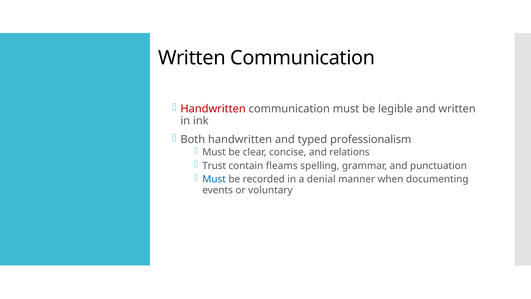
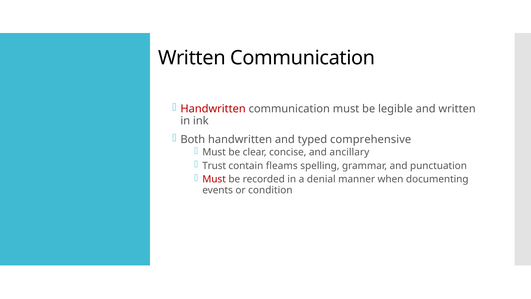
professionalism: professionalism -> comprehensive (371, 139)
relations: relations -> ancillary (349, 152)
Must colour: blue -> red (214, 179)
voluntary: voluntary -> condition (270, 190)
